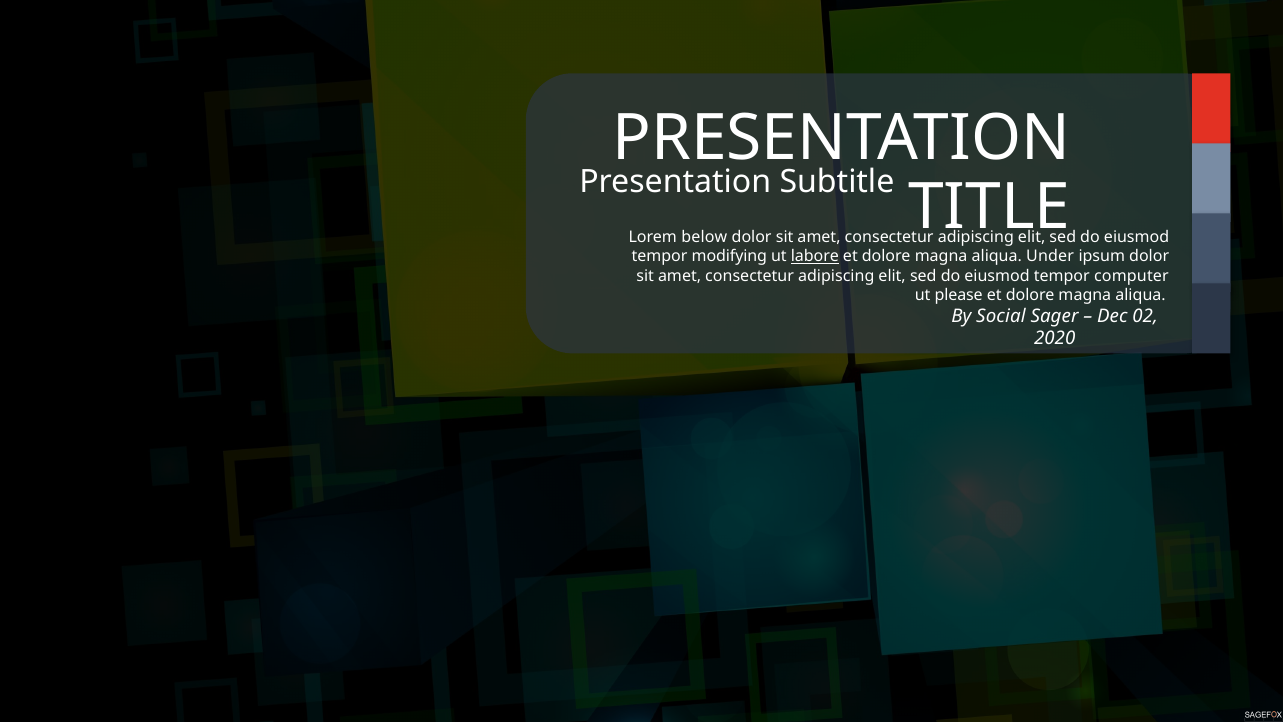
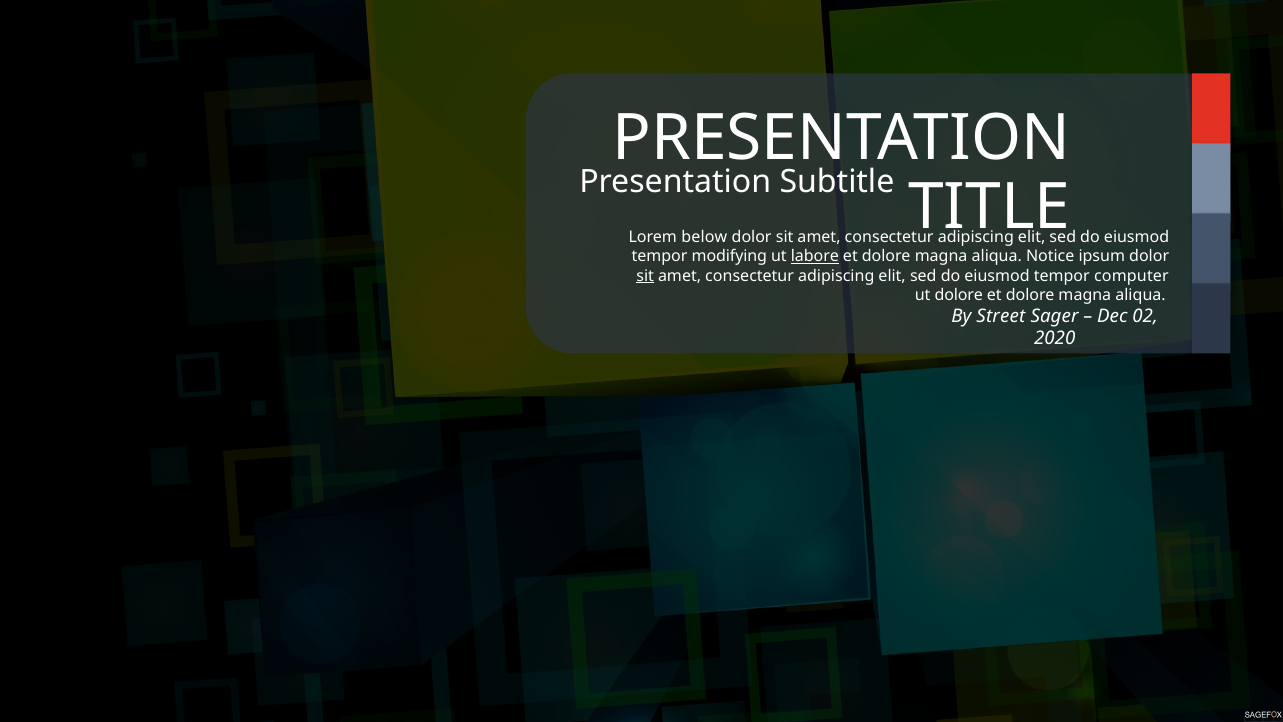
Under: Under -> Notice (1050, 256)
sit underline: none -> present (645, 276)
ut please: please -> dolore (959, 295)
Social: Social -> Street (1001, 316)
